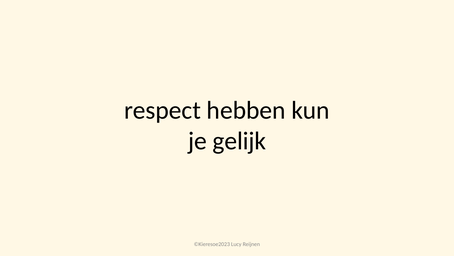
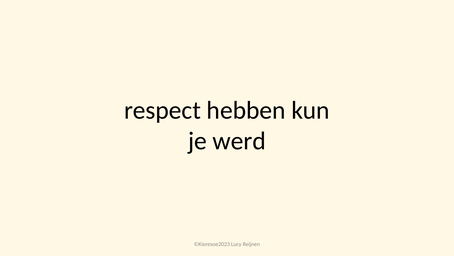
gelijk: gelijk -> werd (239, 141)
